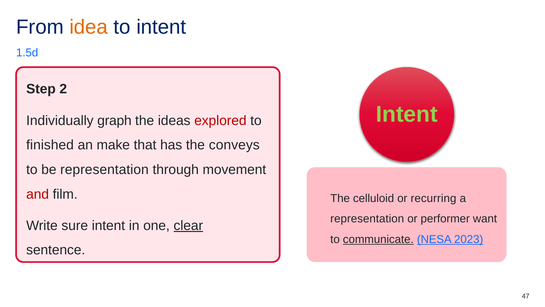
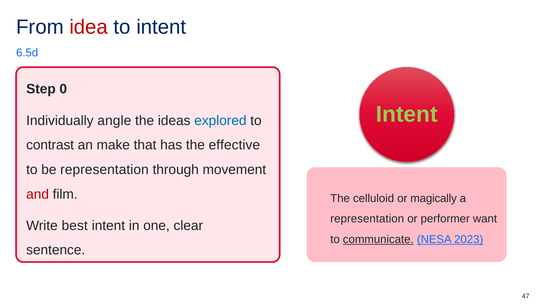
idea colour: orange -> red (89, 27)
1.5d: 1.5d -> 6.5d (27, 53)
2: 2 -> 0 (63, 89)
graph: graph -> angle (114, 120)
explored colour: red -> blue (220, 120)
finished: finished -> contrast (50, 145)
conveys: conveys -> effective (234, 145)
recurring: recurring -> magically (434, 198)
sure: sure -> best (75, 225)
clear underline: present -> none (188, 225)
